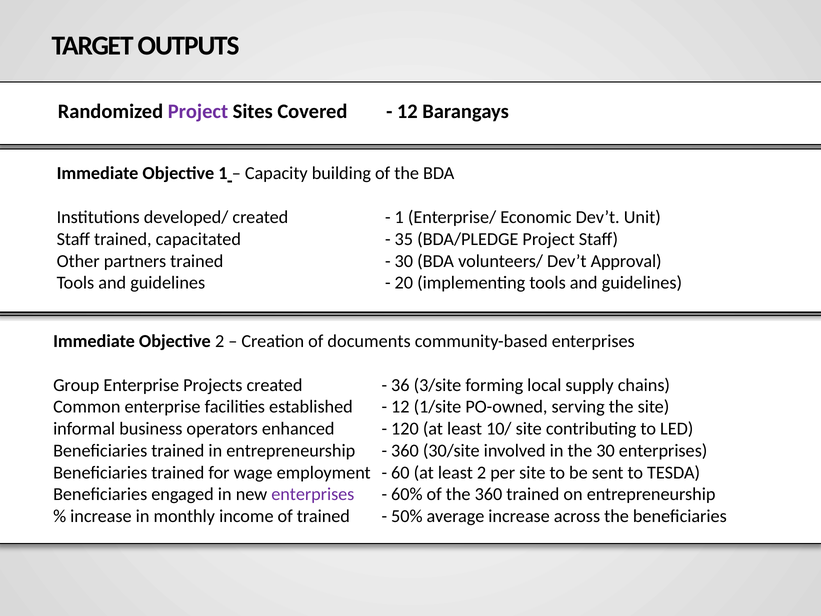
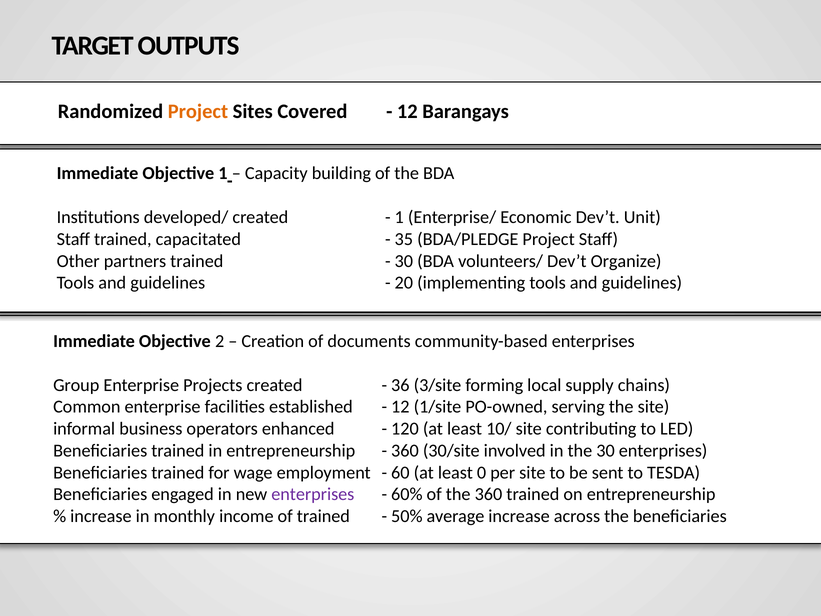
Project colour: purple -> orange (198, 111)
Approval: Approval -> Organize (626, 261)
least 2: 2 -> 0 (482, 472)
